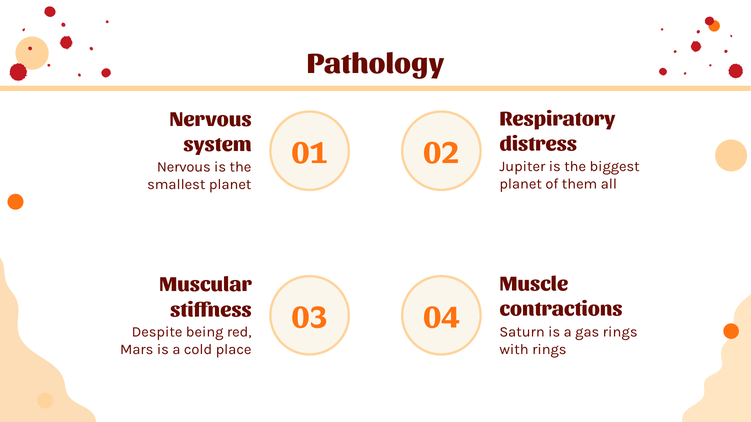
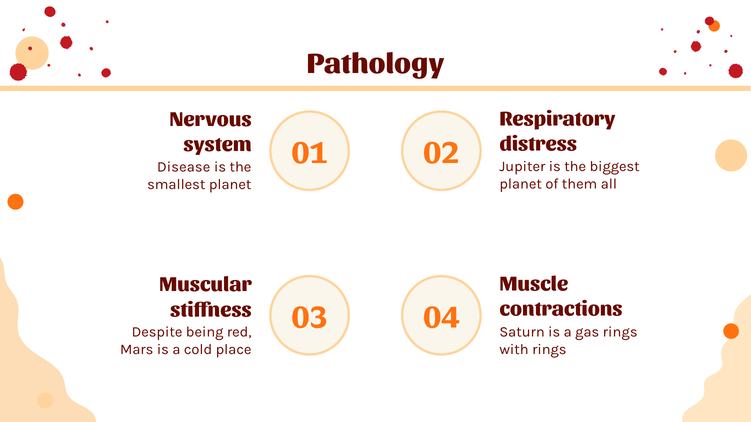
Nervous: Nervous -> Disease (184, 167)
